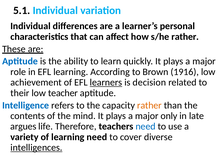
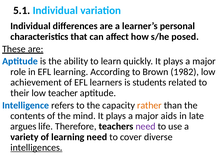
s/he rather: rather -> posed (185, 37)
1916: 1916 -> 1982 (185, 72)
learners underline: present -> none (106, 82)
decision: decision -> students (149, 82)
only: only -> aids (169, 116)
need colour: blue -> purple (146, 126)
